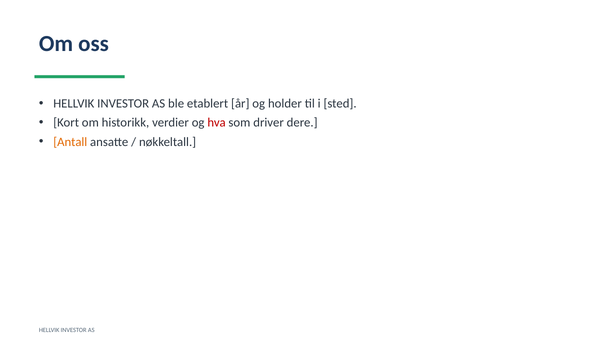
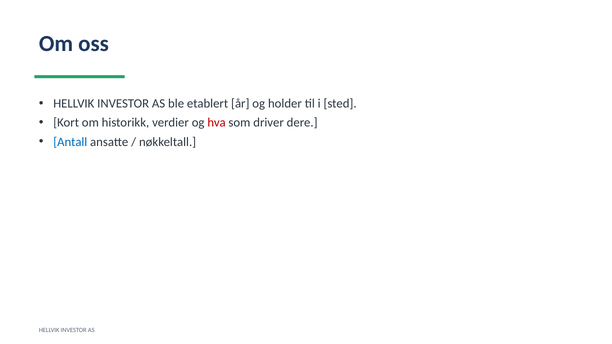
Antall colour: orange -> blue (70, 142)
